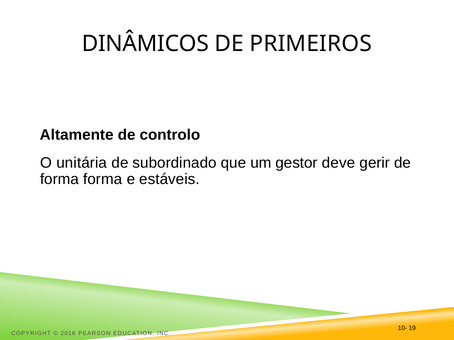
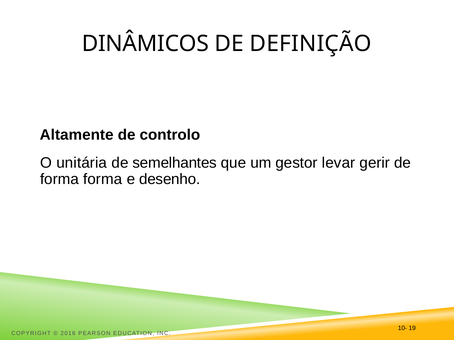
PRIMEIROS: PRIMEIROS -> DEFINIÇÃO (311, 44)
subordinado: subordinado -> semelhantes (175, 163)
deve: deve -> levar (339, 163)
estáveis: estáveis -> desenho (170, 179)
